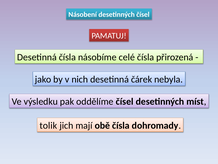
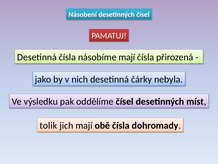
násobíme celé: celé -> mají (127, 57)
čárek: čárek -> čárky (142, 79)
